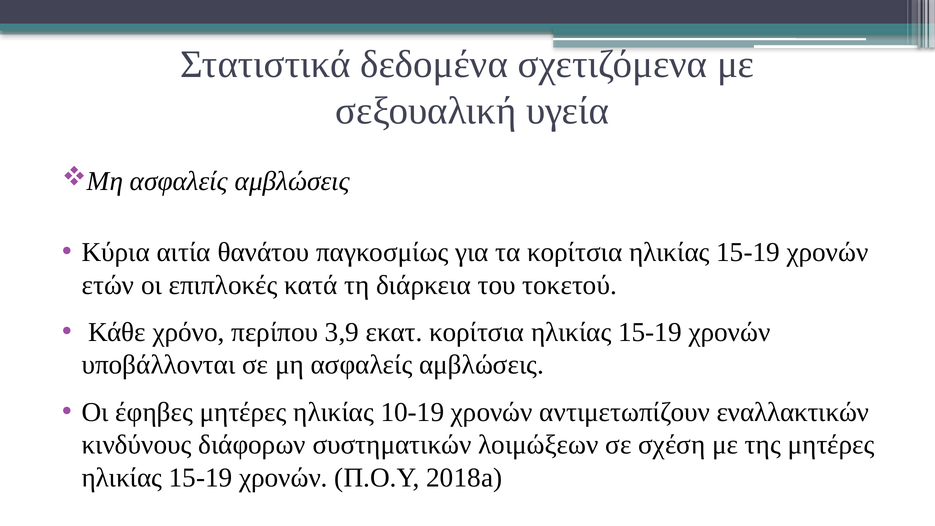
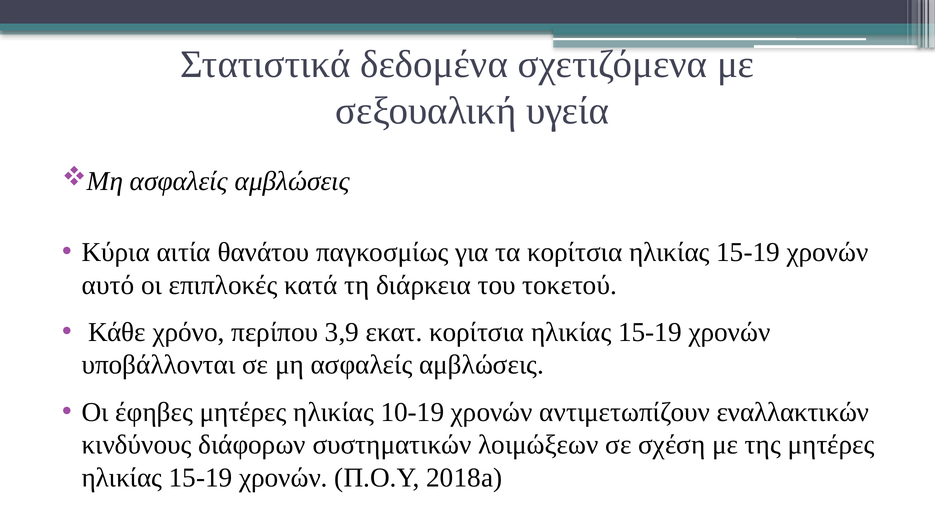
ετών: ετών -> αυτό (108, 285)
